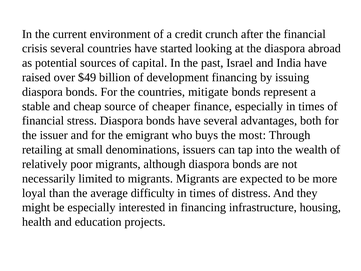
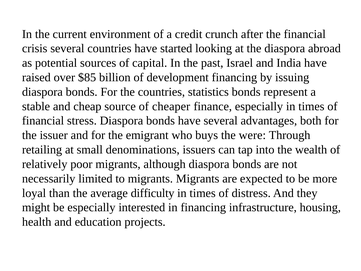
$49: $49 -> $85 (87, 77)
mitigate: mitigate -> statistics (208, 92)
most: most -> were (252, 135)
